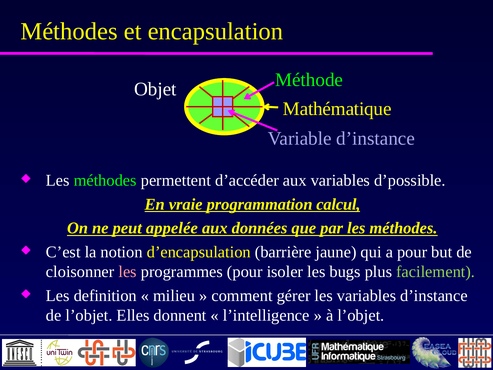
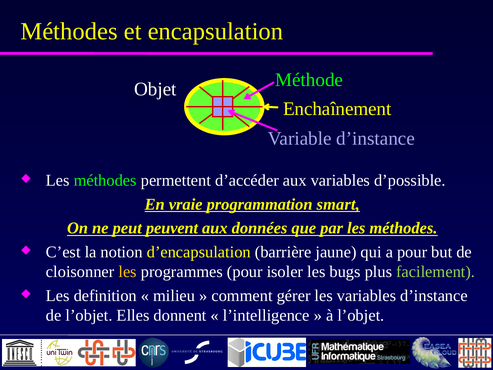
Mathématique: Mathématique -> Enchaînement (337, 109)
calcul: calcul -> smart (338, 204)
appelée: appelée -> peuvent (172, 228)
les colour: pink -> yellow (128, 272)
